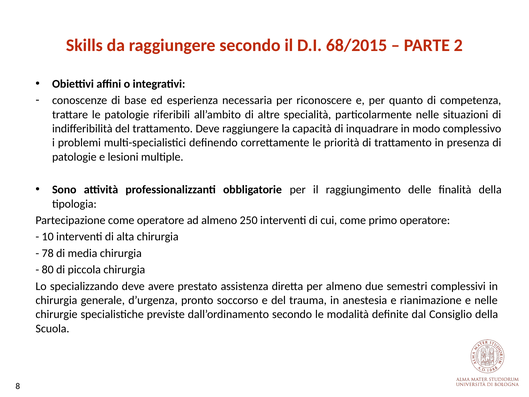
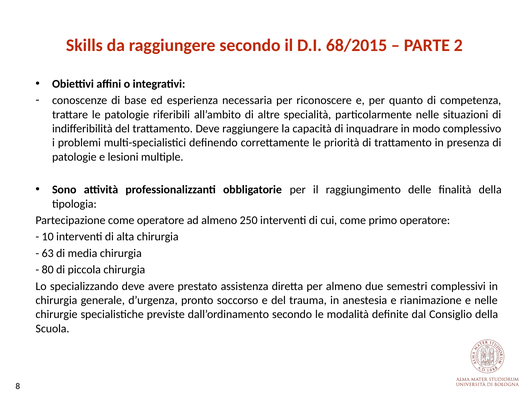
78: 78 -> 63 (48, 253)
